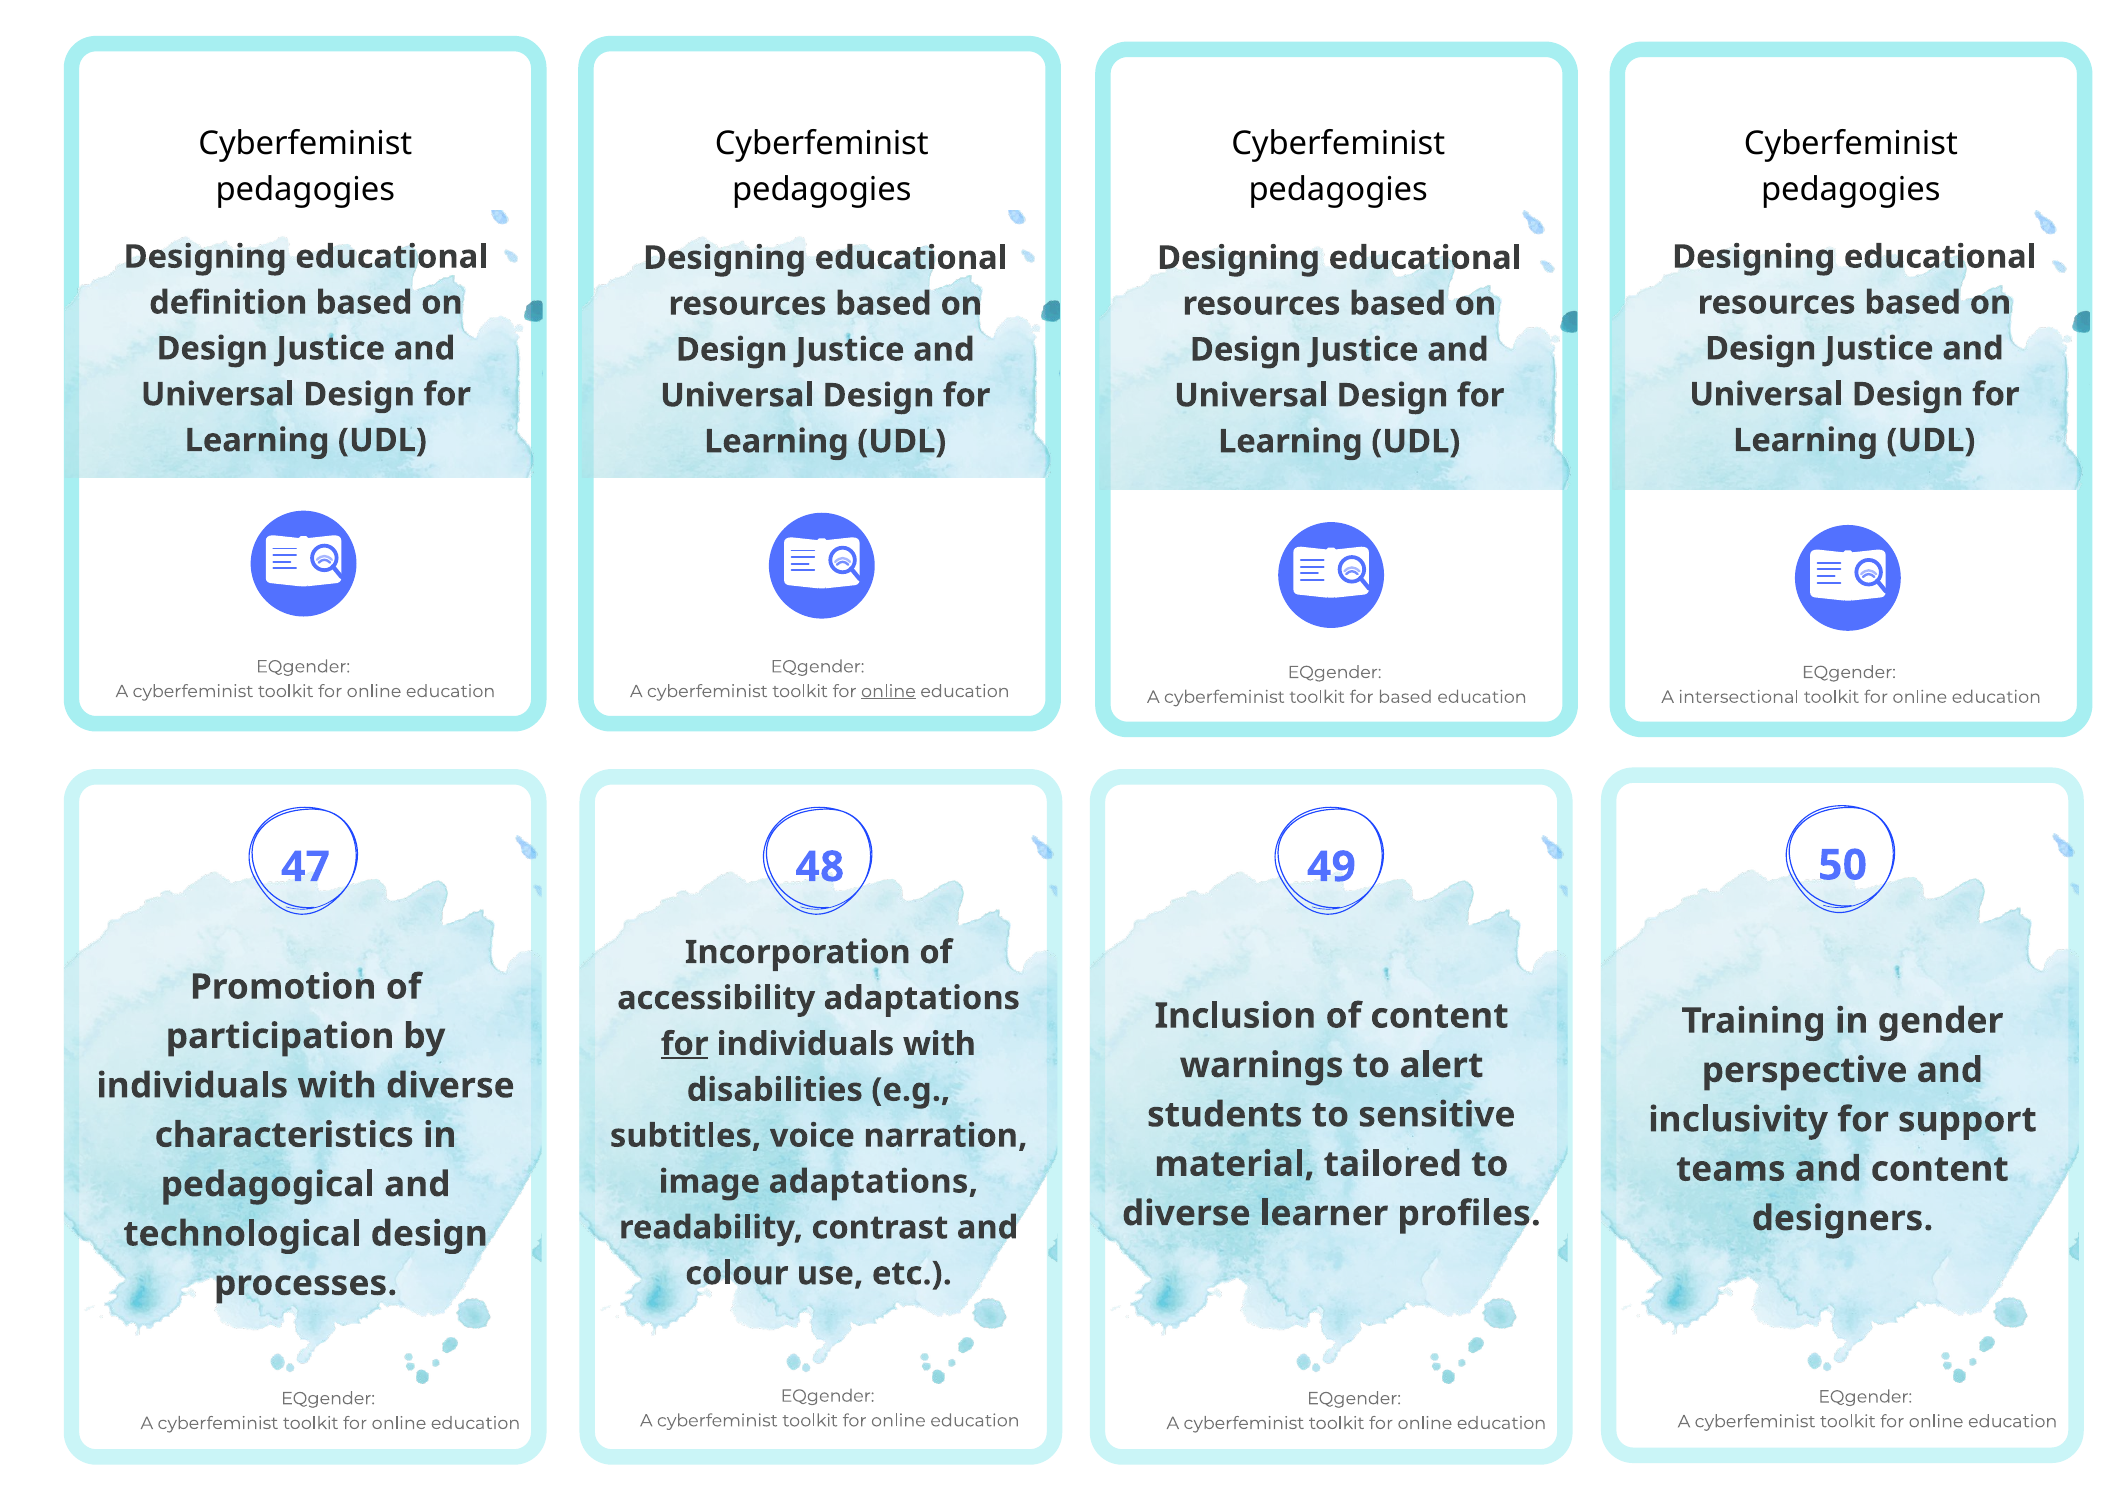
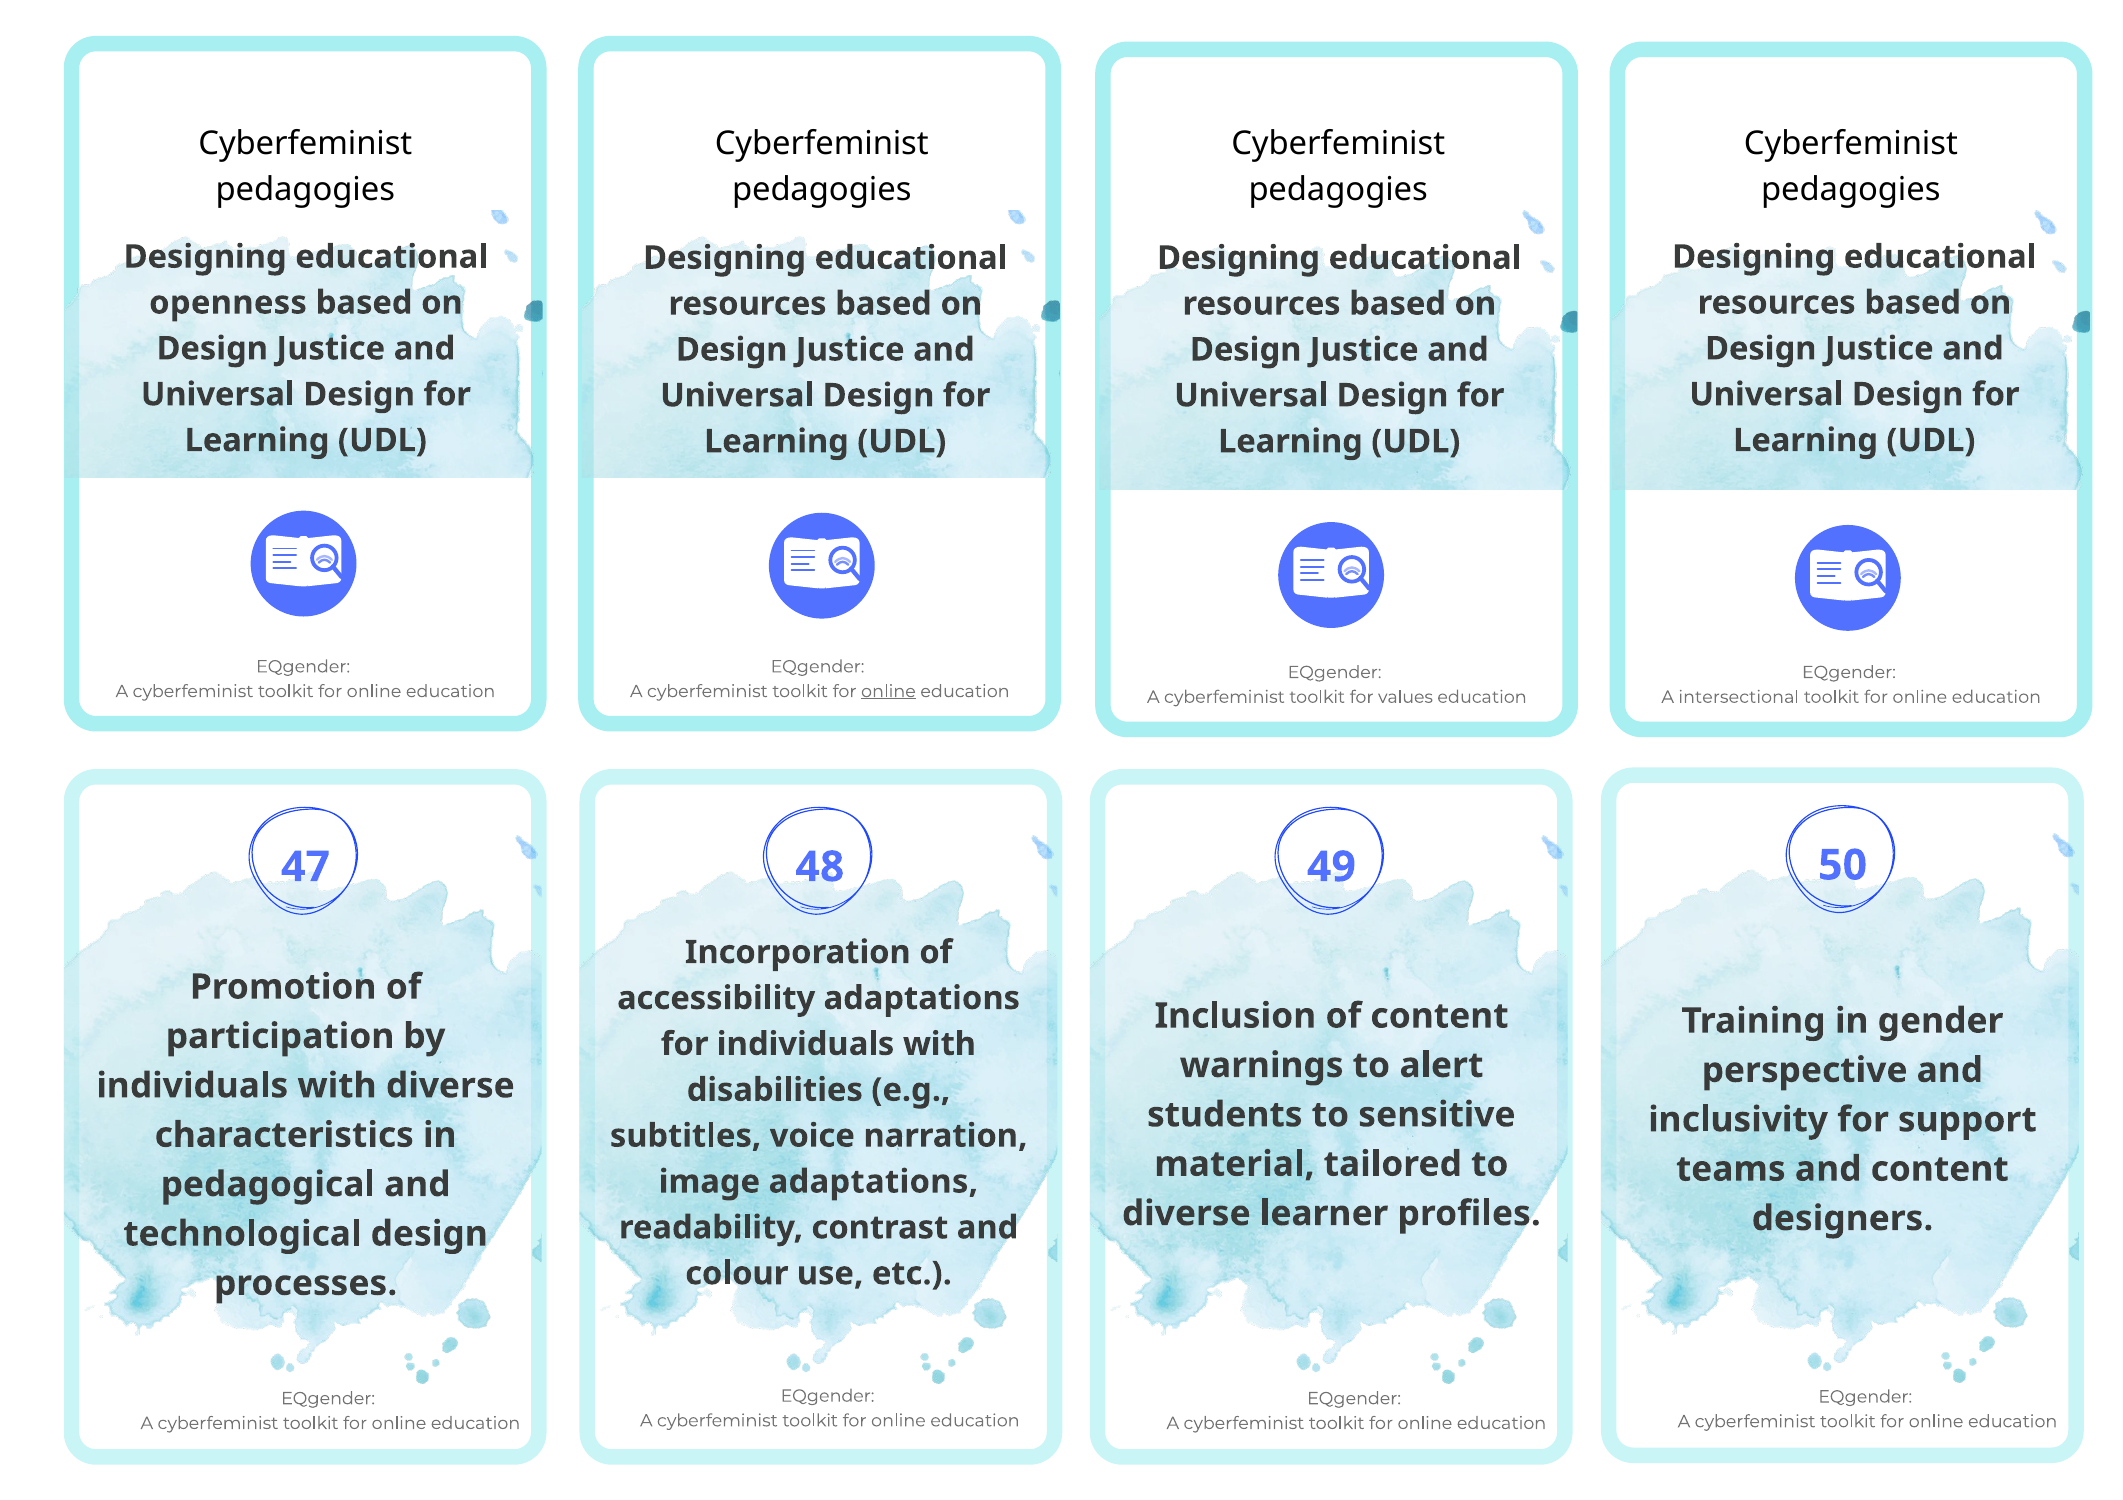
definition: definition -> openness (228, 303)
for based: based -> values (1405, 697)
for underline: present -> none (685, 1044)
